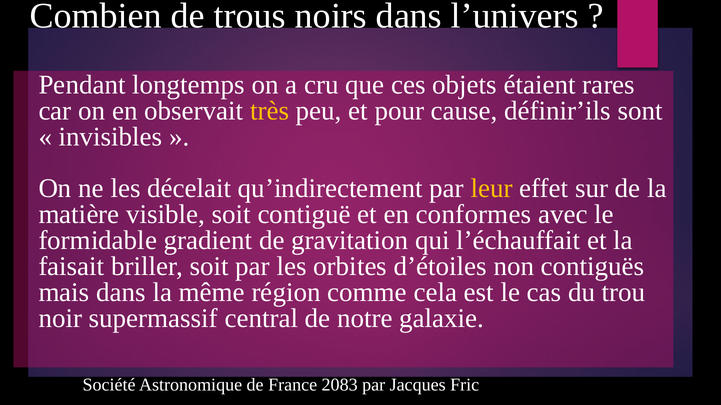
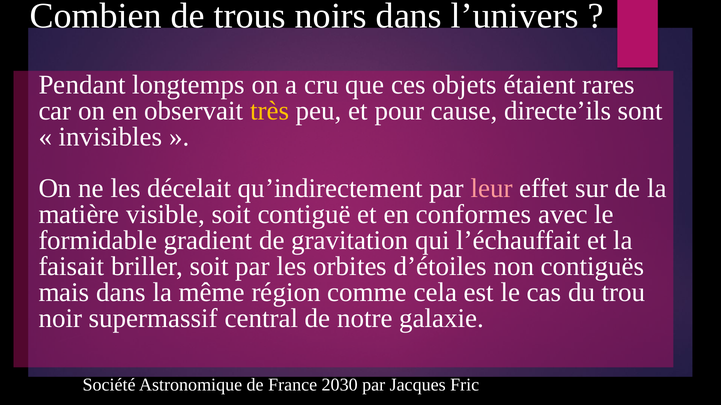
définir’ils: définir’ils -> directe’ils (558, 111)
leur colour: yellow -> pink (492, 189)
2083: 2083 -> 2030 (340, 385)
